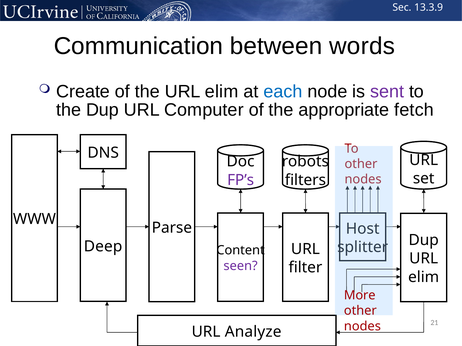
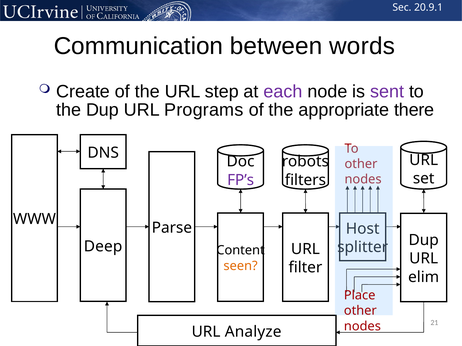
13.3.9: 13.3.9 -> 20.9.1 (429, 8)
the URL elim: elim -> step (222, 92)
each colour: blue -> purple (283, 92)
Computer: Computer -> Programs (204, 110)
fetch: fetch -> there (414, 110)
seen colour: purple -> orange (241, 266)
More: More -> Place (360, 296)
